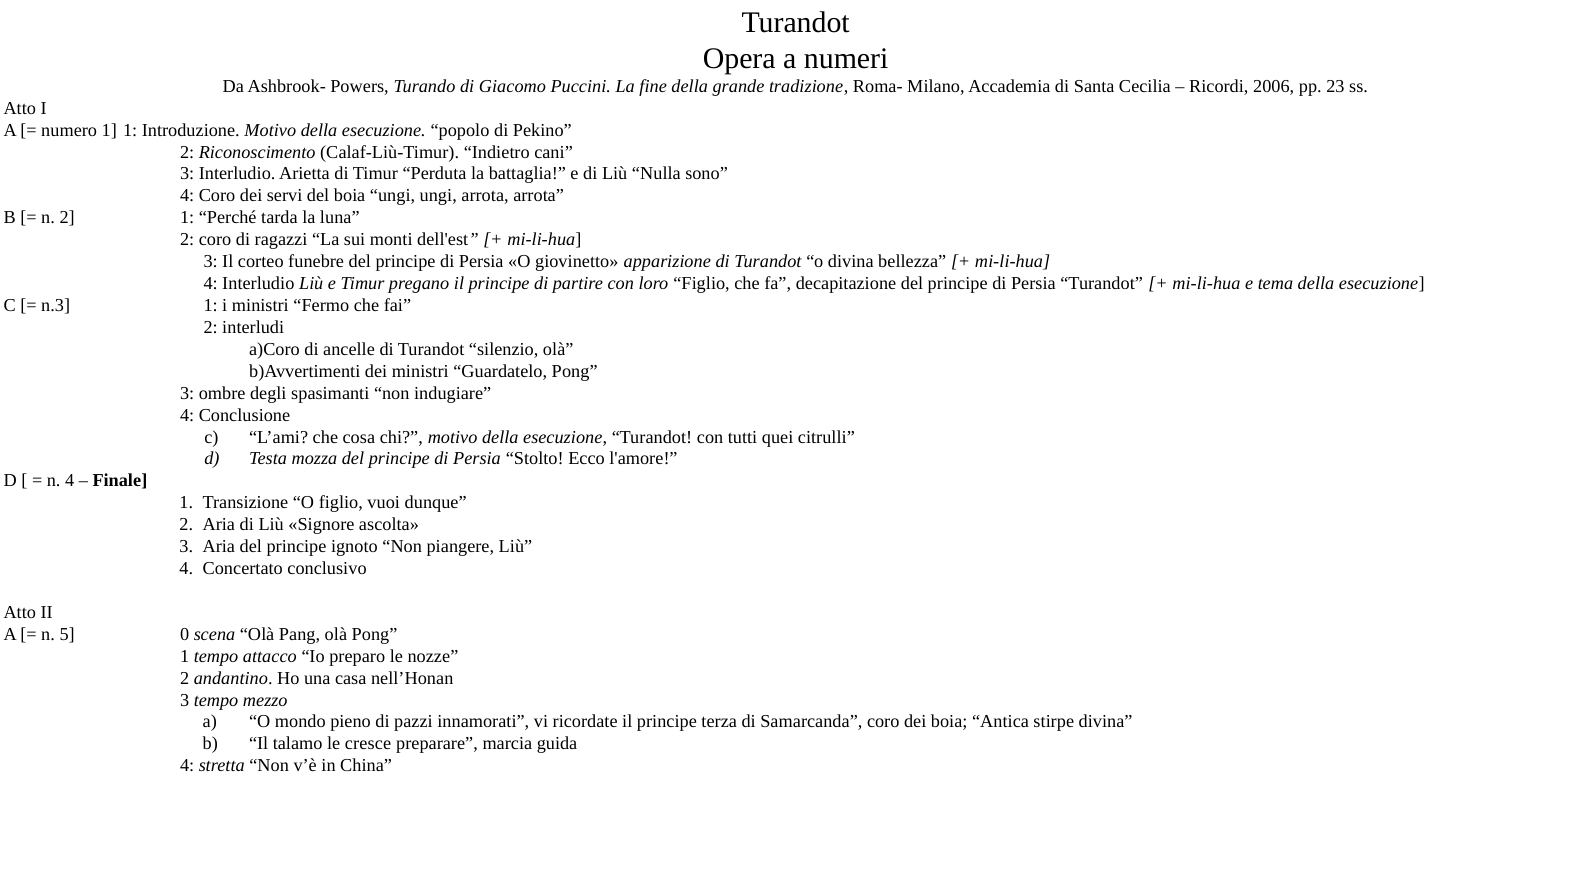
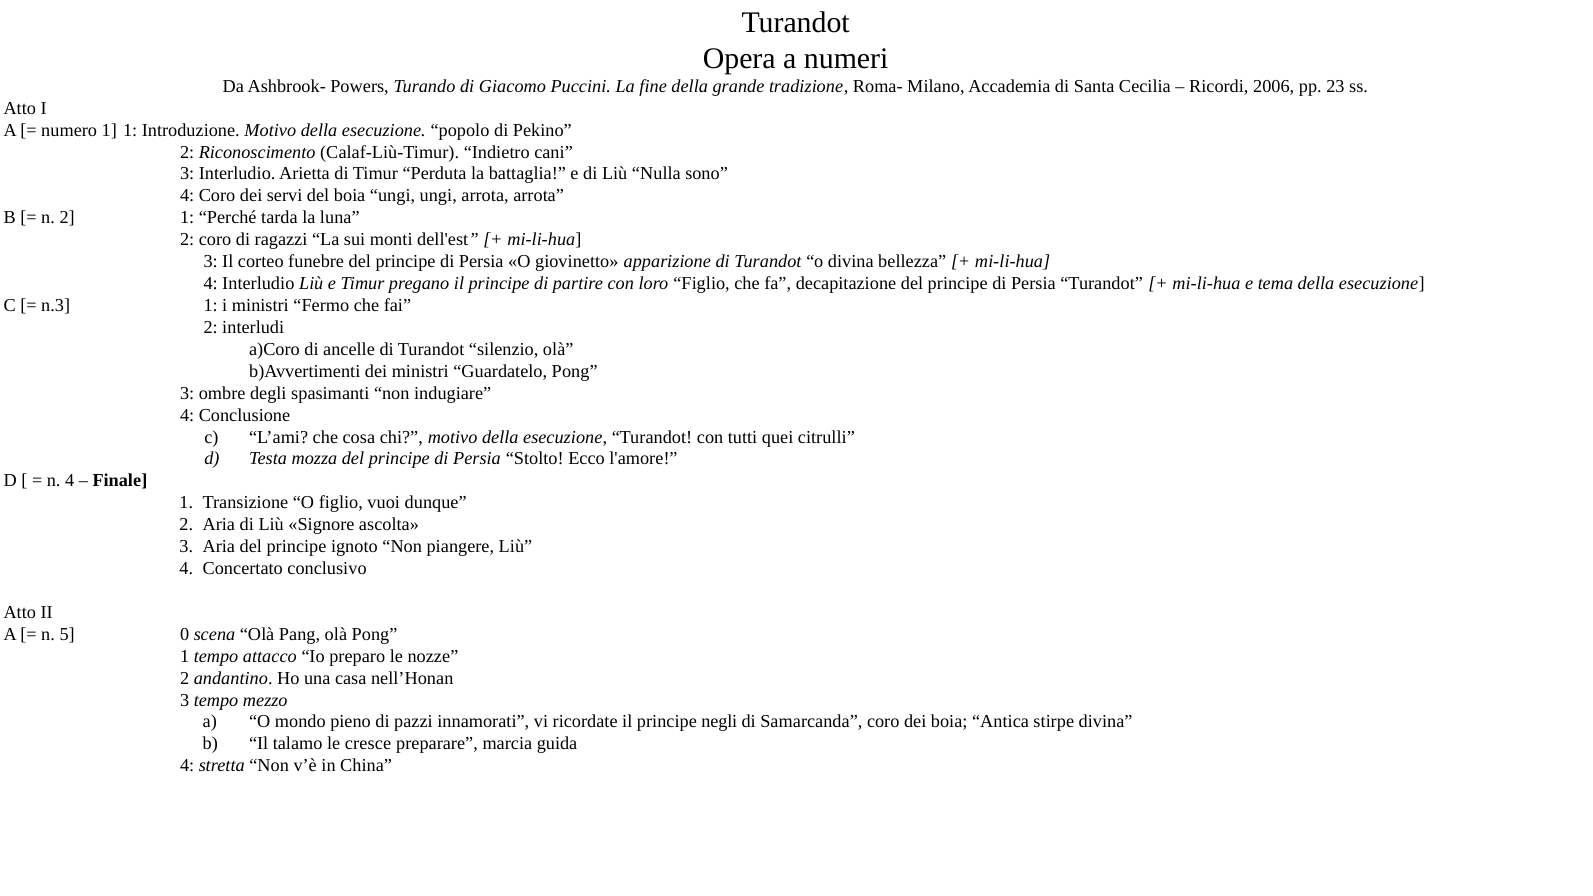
terza: terza -> negli (719, 722)
